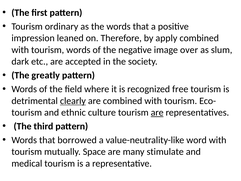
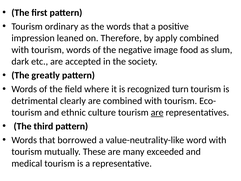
over: over -> food (189, 50)
free: free -> turn (180, 89)
clearly underline: present -> none (73, 101)
Space: Space -> These (94, 152)
stimulate: stimulate -> exceeded (165, 152)
